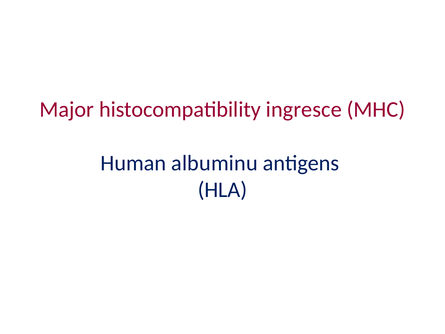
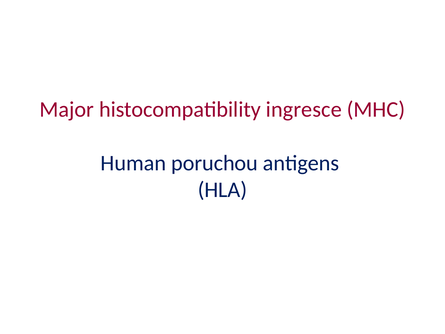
albuminu: albuminu -> poruchou (215, 163)
